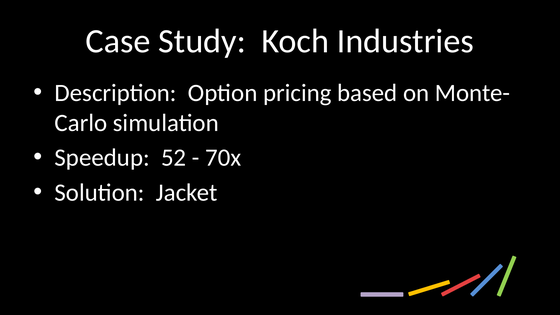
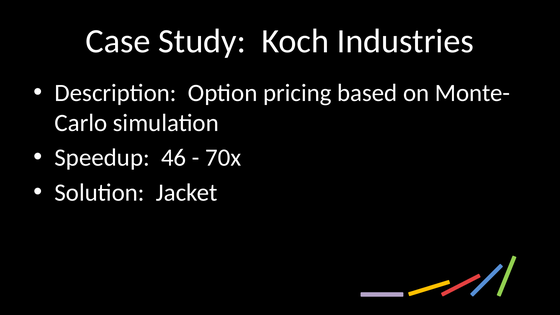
52: 52 -> 46 (174, 158)
